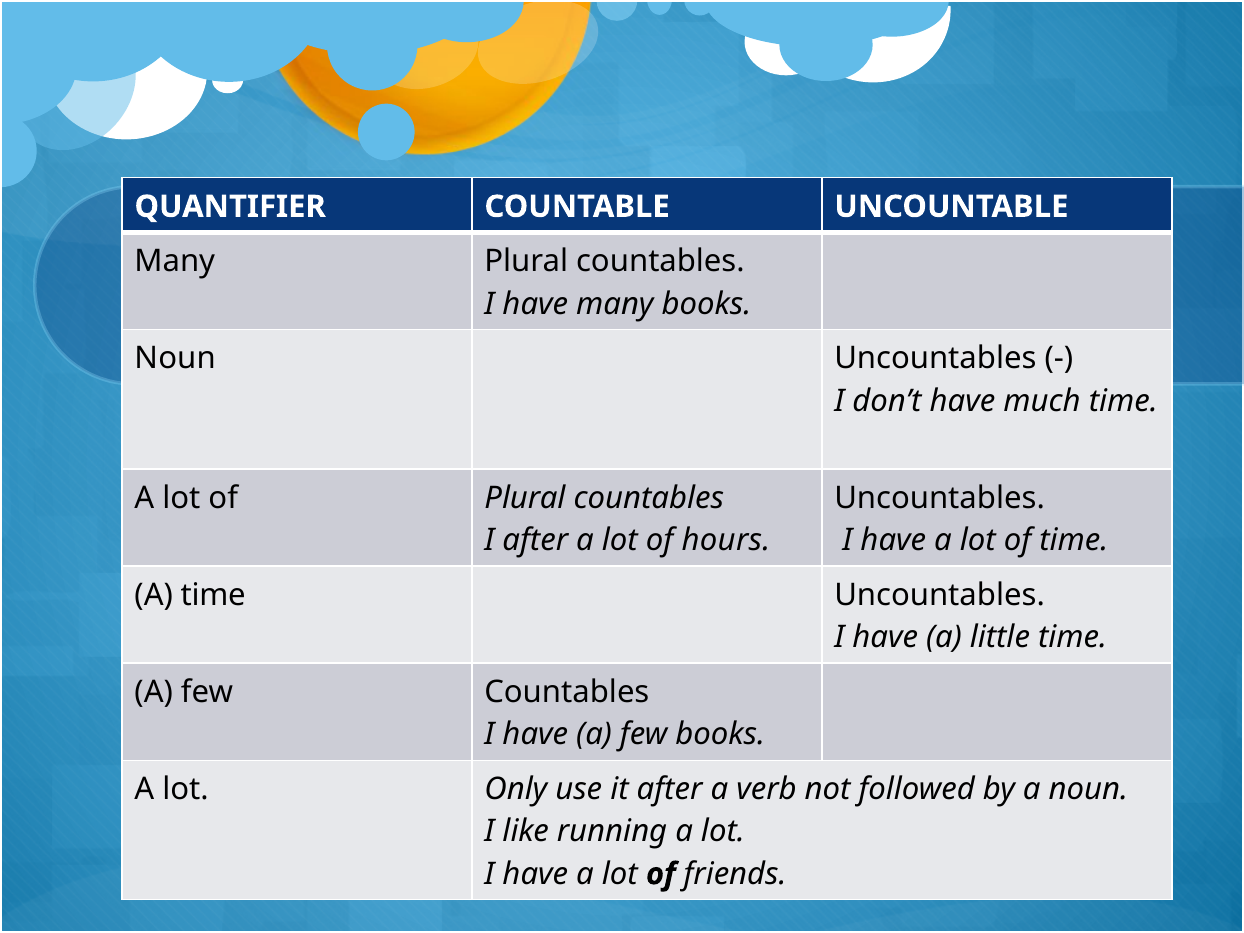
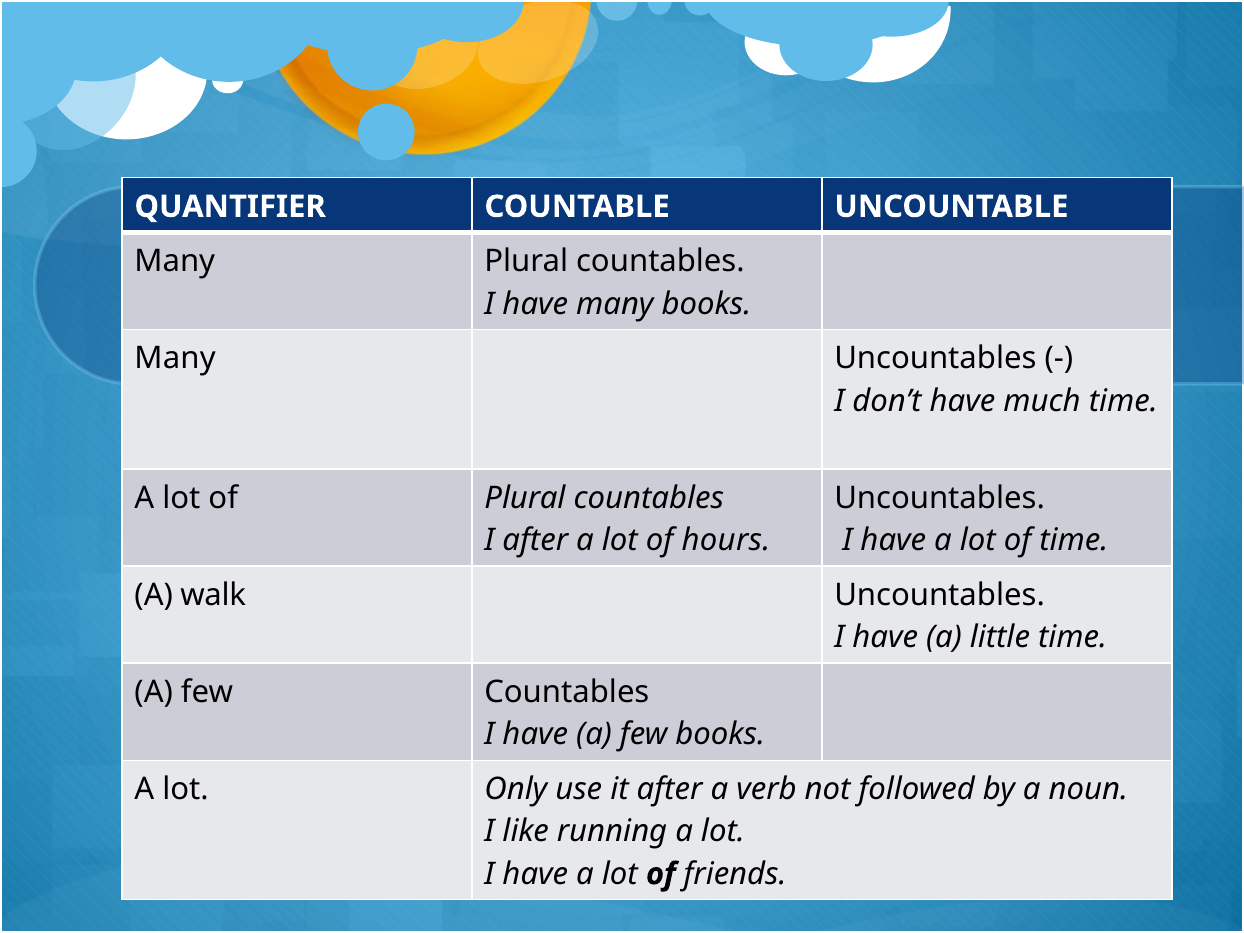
Noun: Noun -> Many (175, 359)
A time: time -> walk (213, 595)
